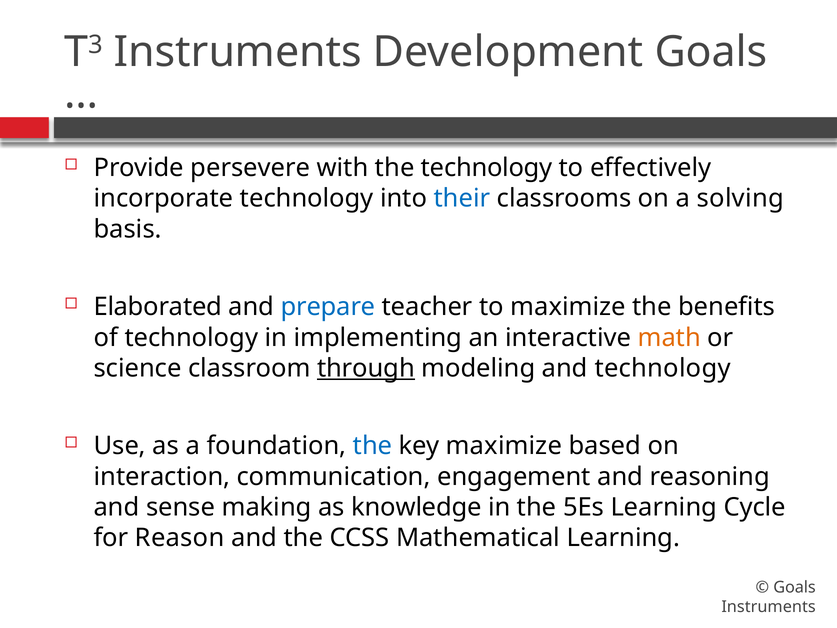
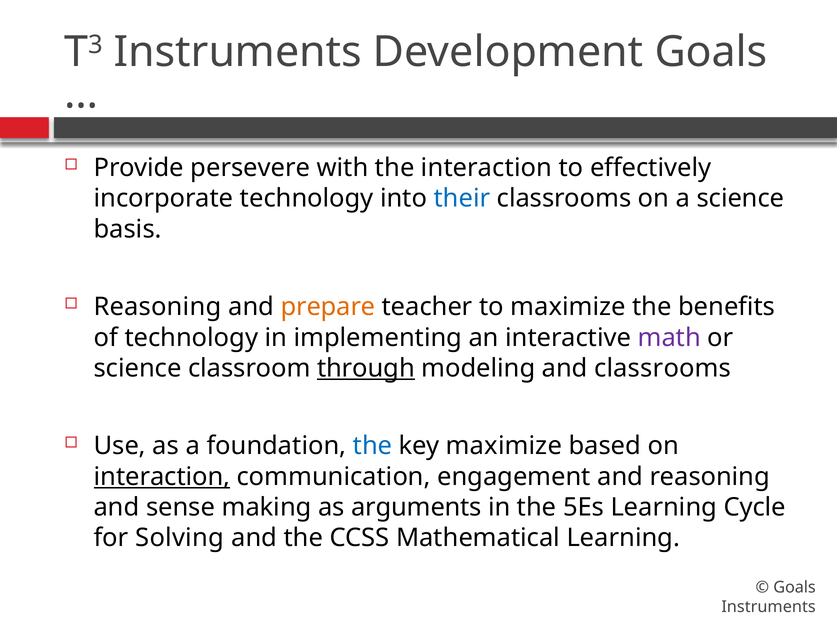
the technology: technology -> interaction (487, 168)
a solving: solving -> science (740, 198)
Elaborated: Elaborated -> Reasoning (158, 307)
prepare colour: blue -> orange (328, 307)
math colour: orange -> purple (669, 337)
and technology: technology -> classrooms (663, 368)
interaction underline: none -> present (162, 476)
knowledge: knowledge -> arguments (417, 507)
Reason: Reason -> Solving (180, 538)
